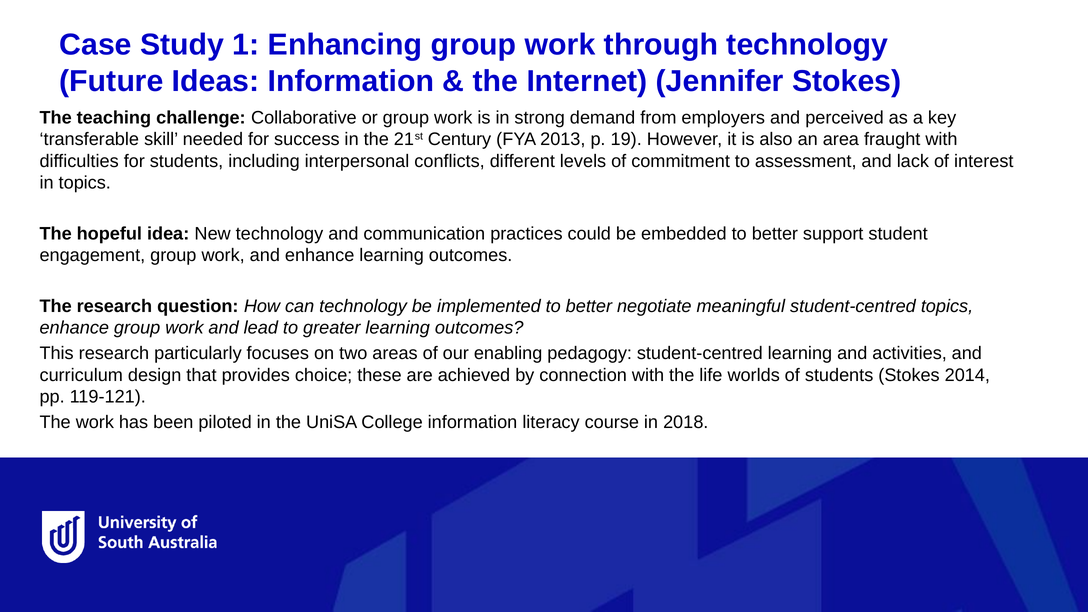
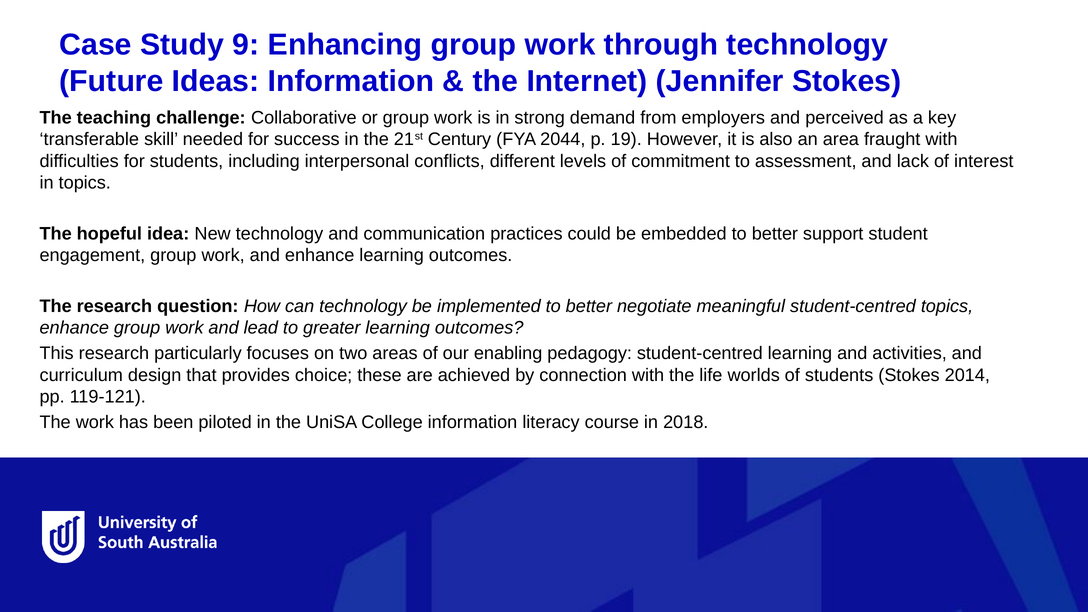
1: 1 -> 9 (246, 45)
2013: 2013 -> 2044 (563, 139)
